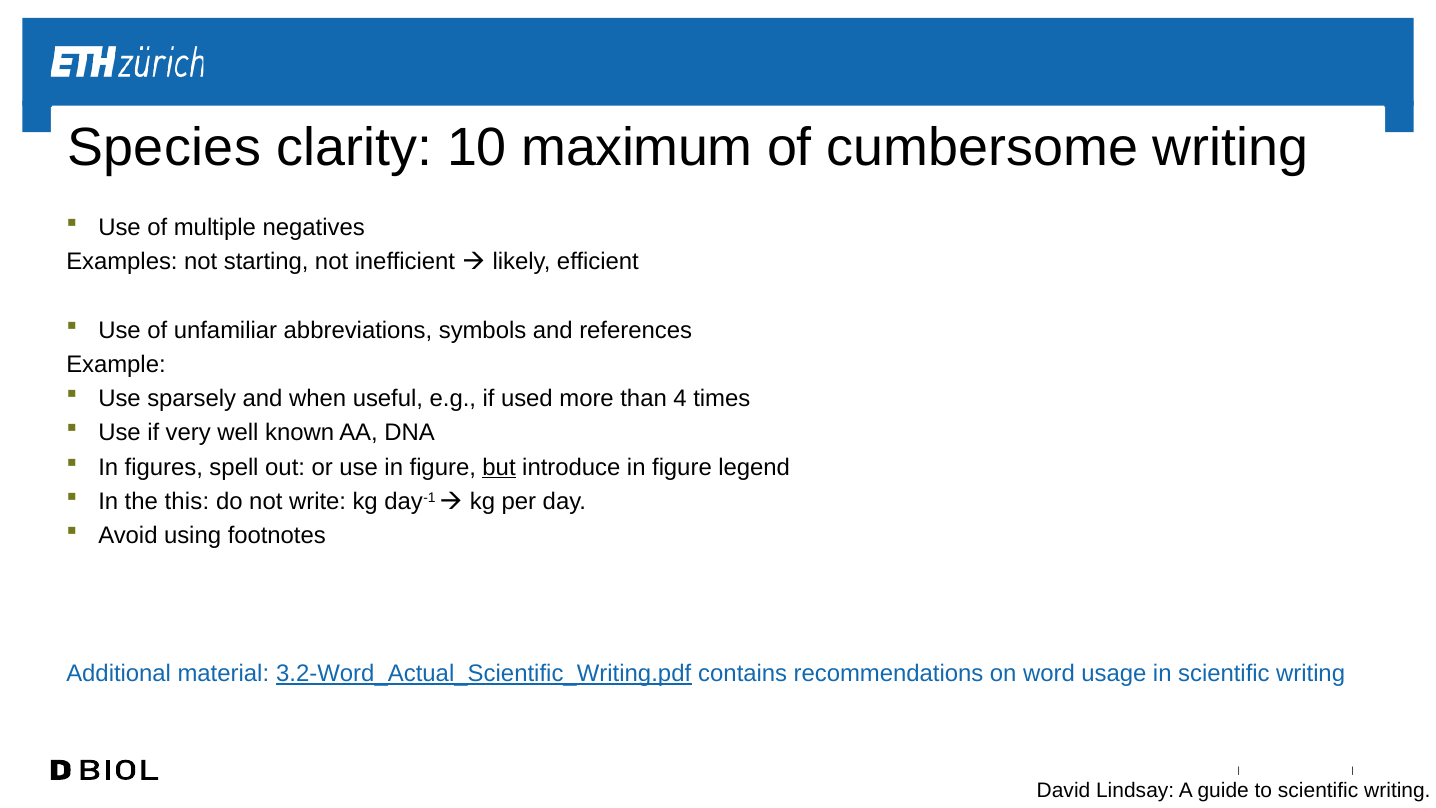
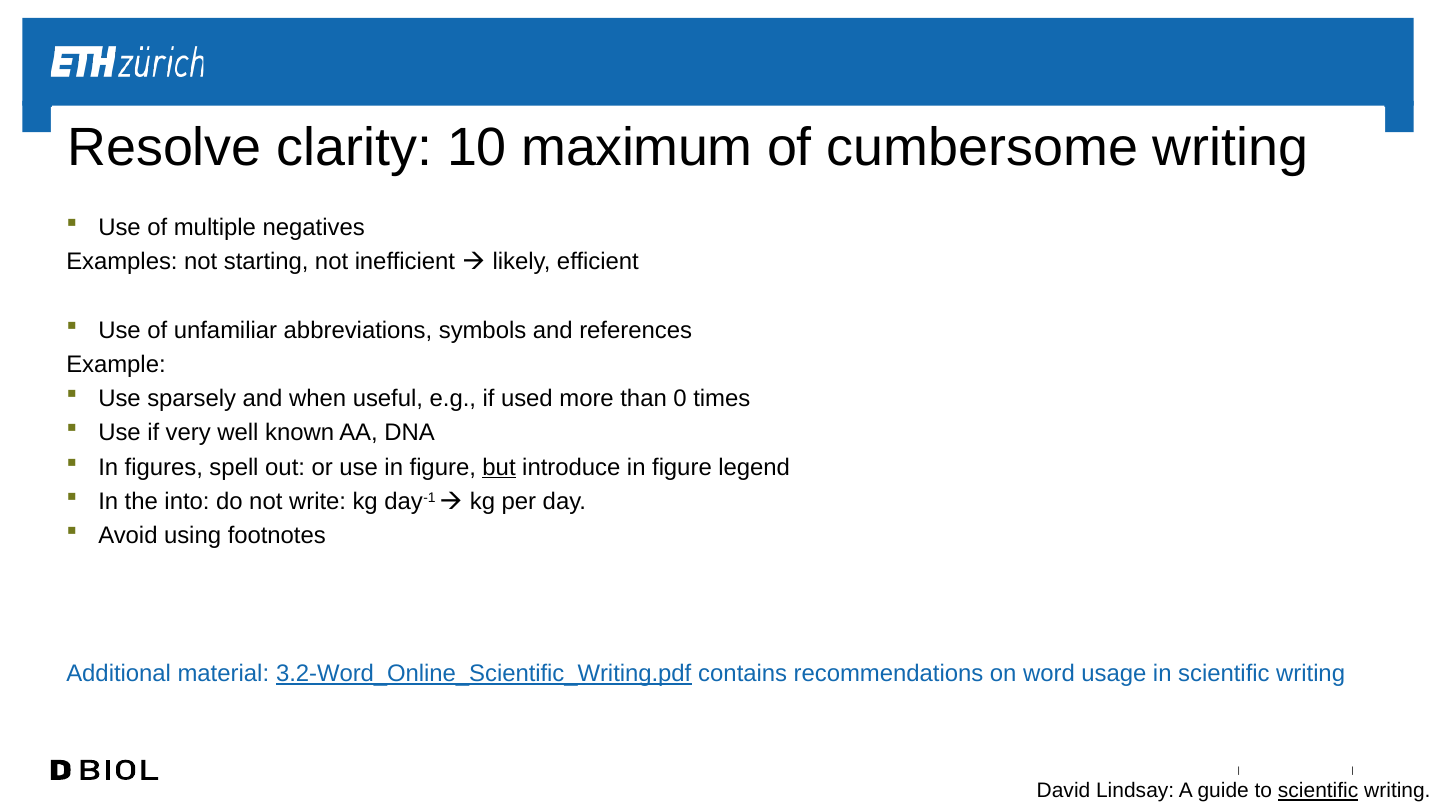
Species: Species -> Resolve (165, 148)
4: 4 -> 0 (680, 399)
this: this -> into (187, 502)
3.2-Word_Actual_Scientific_Writing.pdf: 3.2-Word_Actual_Scientific_Writing.pdf -> 3.2-Word_Online_Scientific_Writing.pdf (484, 673)
scientific underline: none -> present (1318, 791)
